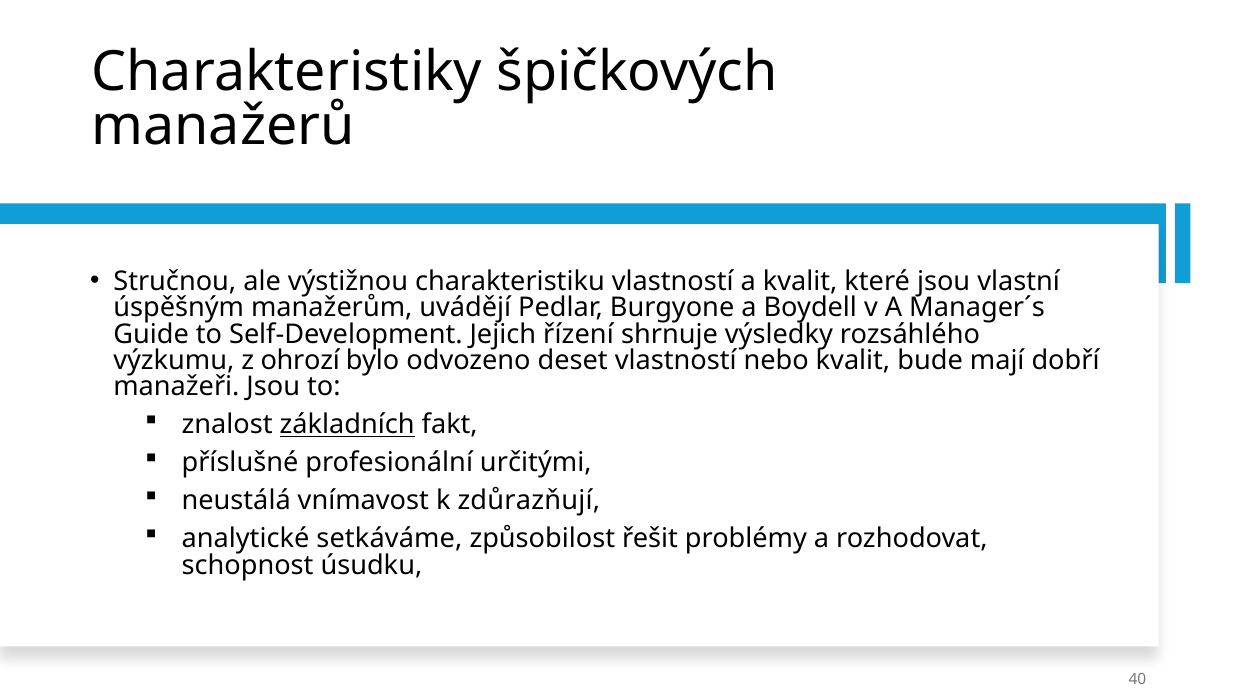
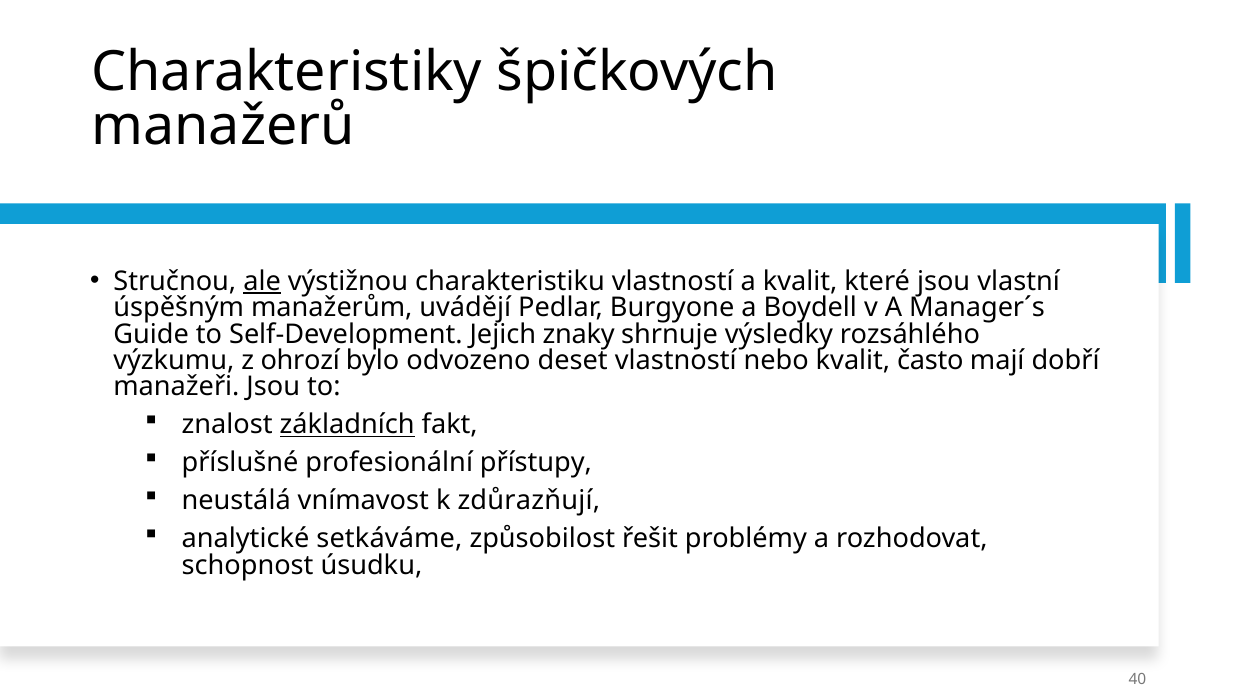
ale underline: none -> present (262, 281)
řízení: řízení -> znaky (579, 334)
bude: bude -> často (930, 361)
určitými: určitými -> přístupy (536, 463)
